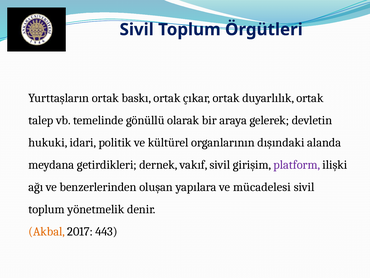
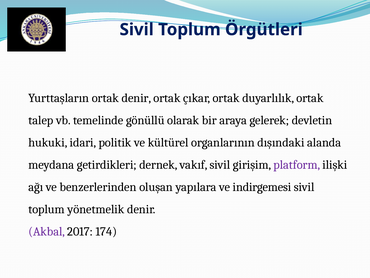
ortak baskı: baskı -> denir (136, 98)
mücadelesi: mücadelesi -> indirgemesi (262, 187)
Akbal colour: orange -> purple (47, 231)
443: 443 -> 174 (106, 231)
